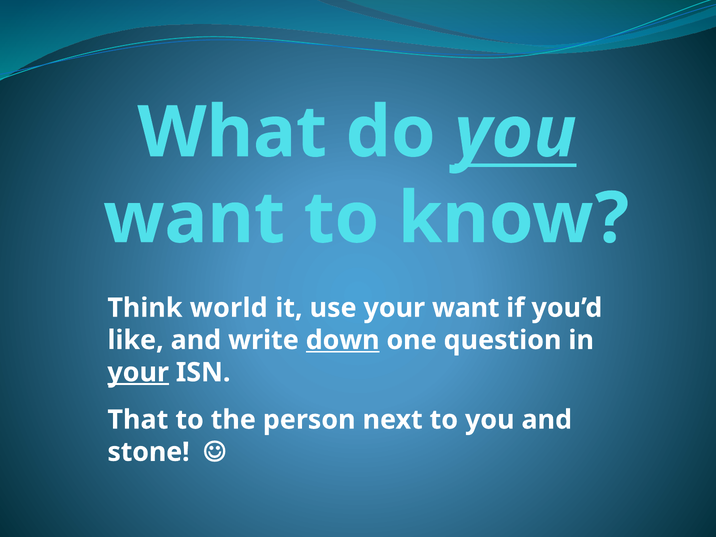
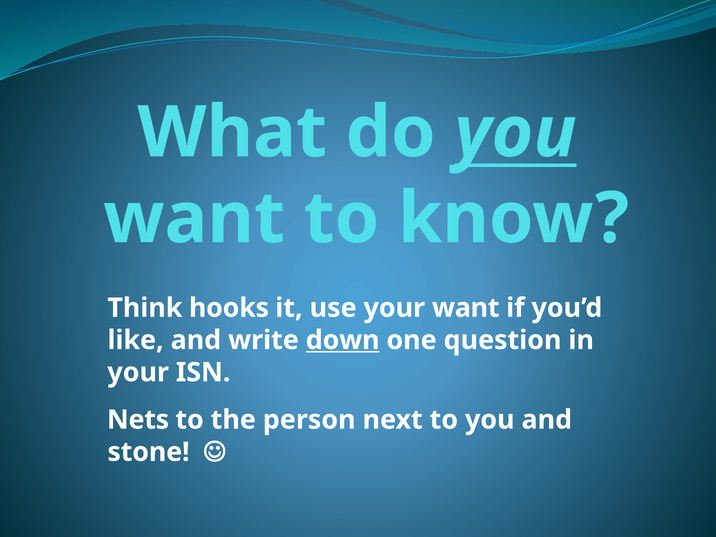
world: world -> hooks (229, 308)
your underline: present -> none (138, 372)
That: That -> Nets (138, 420)
